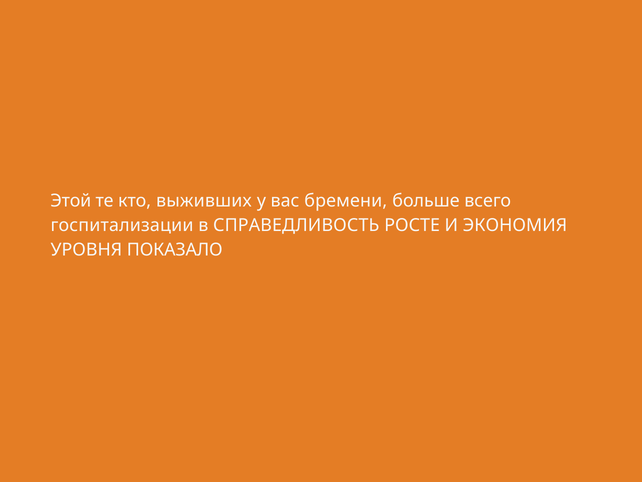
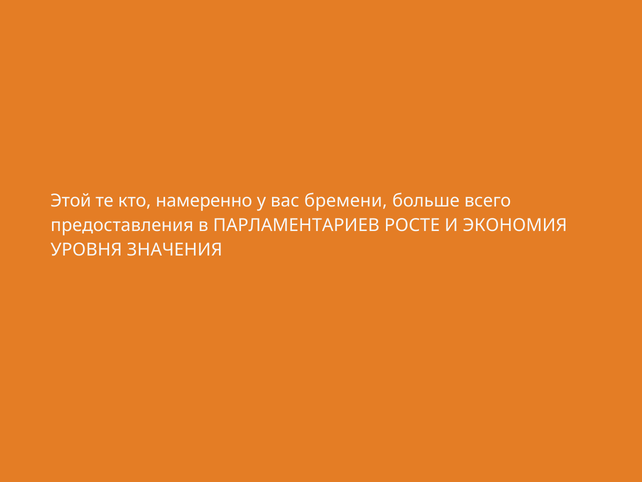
выживших: выживших -> намеренно (204, 201)
госпитализации: госпитализации -> предоставления (122, 225)
СПРАВЕДЛИВОСТЬ: СПРАВЕДЛИВОСТЬ -> ПАРЛАМЕНТАРИЕВ (296, 225)
ПОКАЗАЛО: ПОКАЗАЛО -> ЗНАЧЕНИЯ (175, 250)
